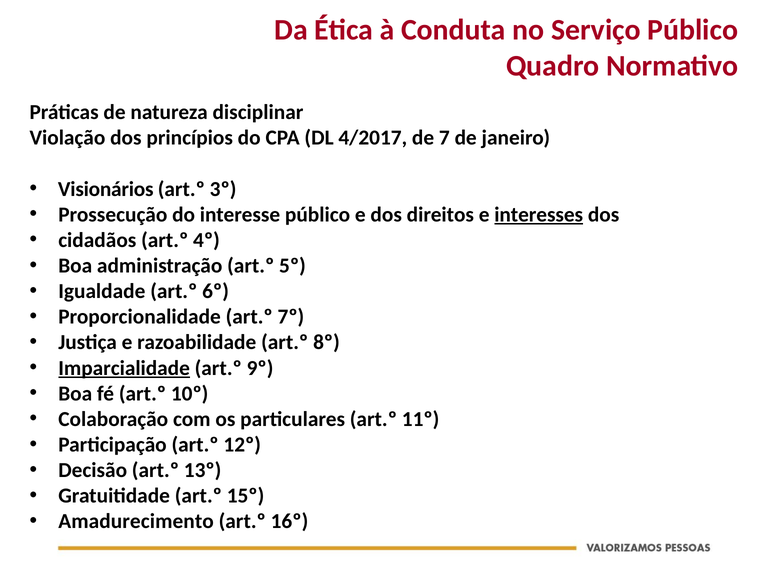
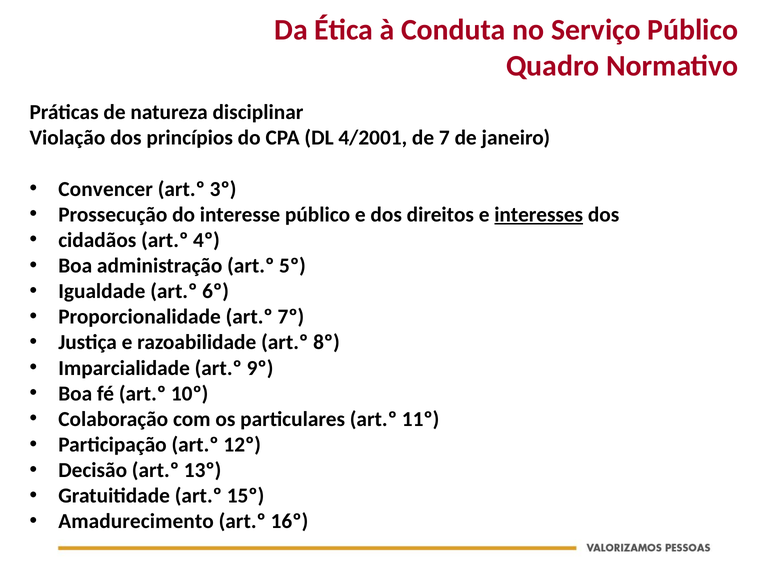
4/2017: 4/2017 -> 4/2001 (373, 138)
Visionários: Visionários -> Convencer (106, 189)
Imparcialidade underline: present -> none (124, 368)
